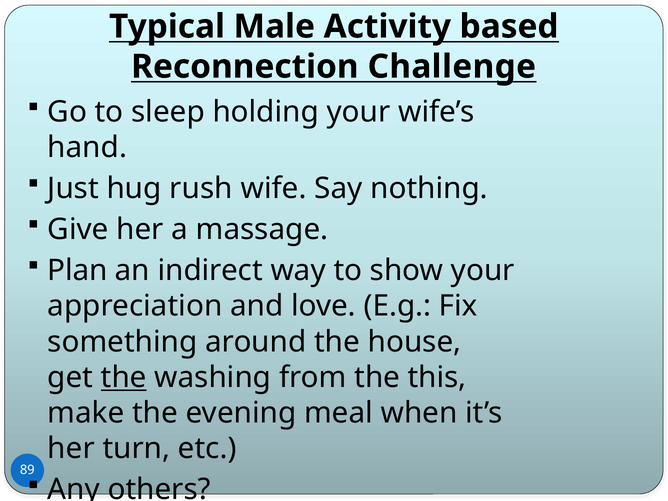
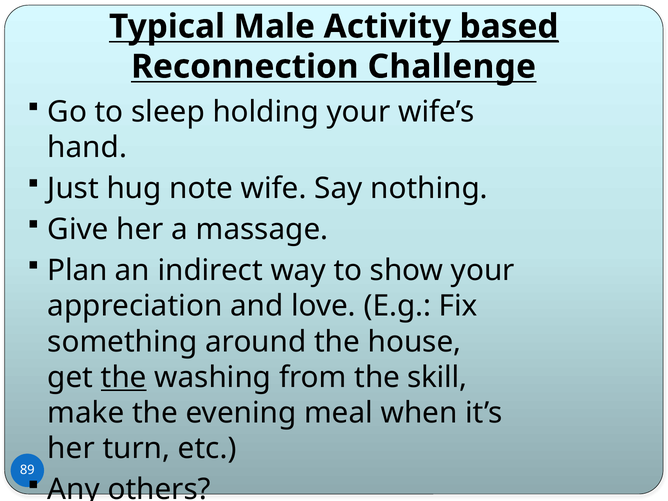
based underline: none -> present (509, 27)
rush: rush -> note (201, 189)
this: this -> skill (437, 377)
